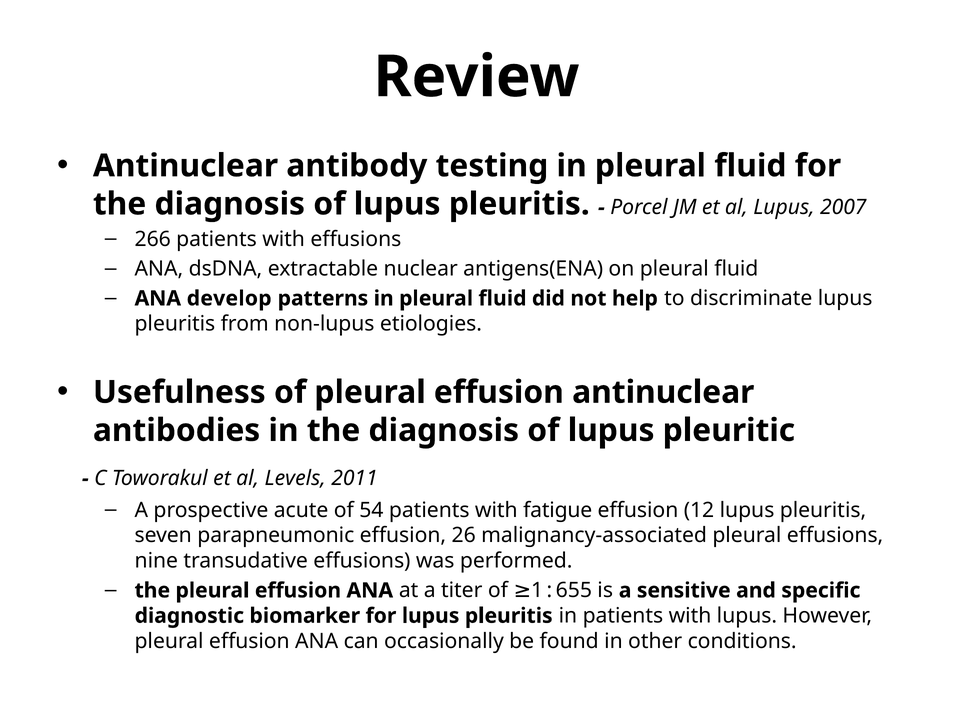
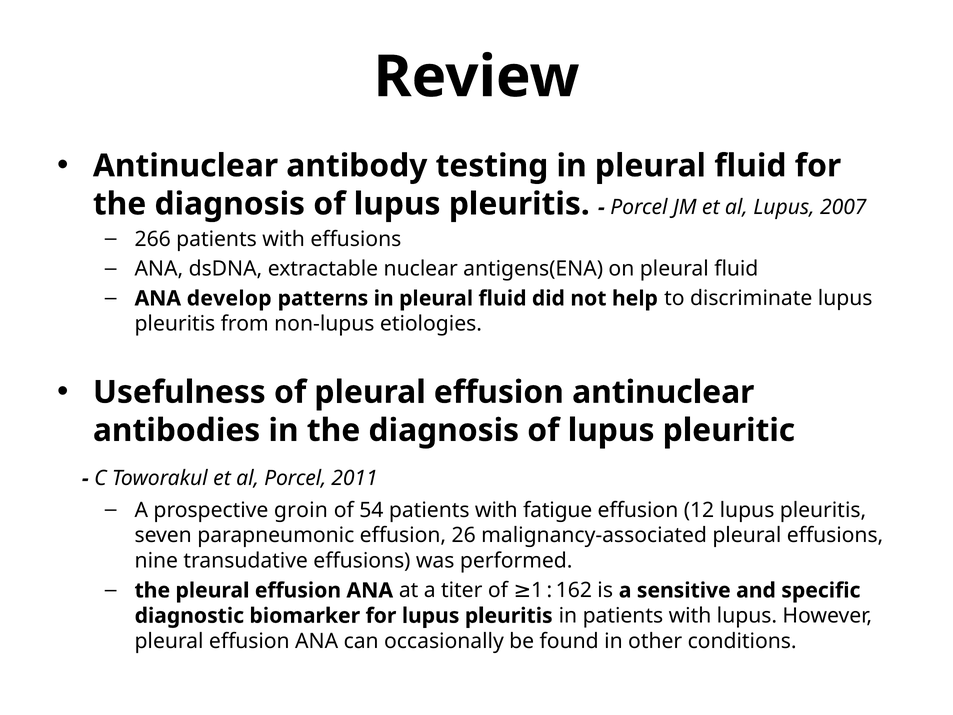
al Levels: Levels -> Porcel (295, 478)
acute: acute -> groin (301, 510)
655: 655 -> 162 (574, 590)
